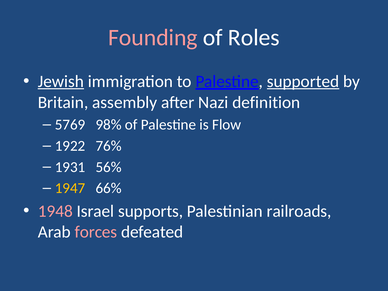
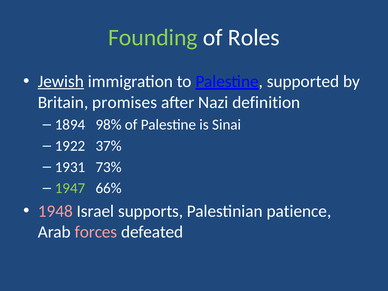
Founding colour: pink -> light green (153, 38)
supported underline: present -> none (303, 81)
assembly: assembly -> promises (125, 102)
5769: 5769 -> 1894 (70, 125)
Flow: Flow -> Sinai (227, 125)
76%: 76% -> 37% (109, 146)
56%: 56% -> 73% (109, 167)
1947 colour: yellow -> light green (70, 188)
railroads: railroads -> patience (299, 211)
